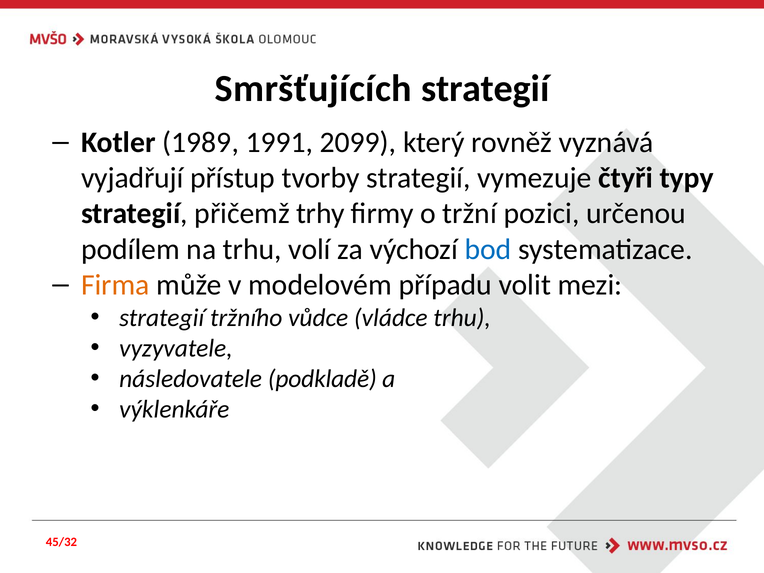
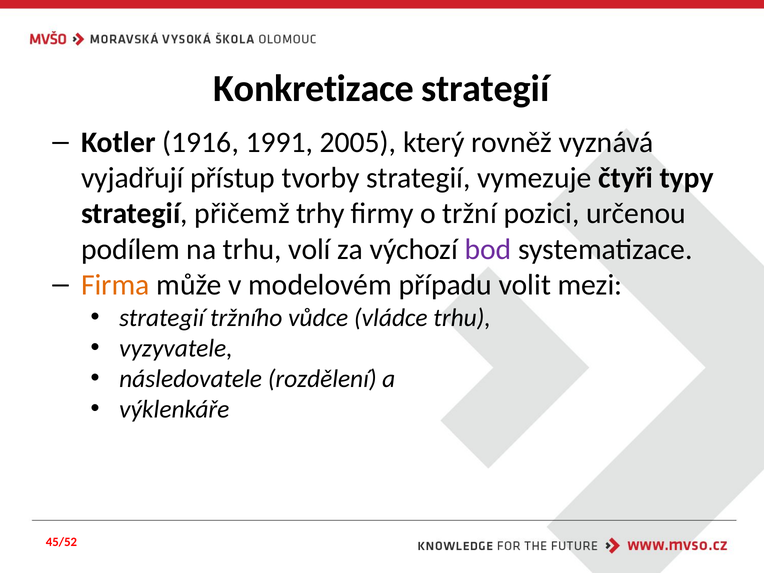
Smršťujících: Smršťujících -> Konkretizace (314, 89)
1989: 1989 -> 1916 (201, 143)
2099: 2099 -> 2005 (358, 143)
bod colour: blue -> purple (488, 249)
podkladě: podkladě -> rozdělení (322, 379)
45/32: 45/32 -> 45/52 (61, 542)
